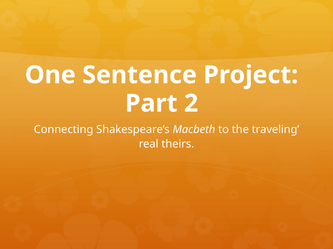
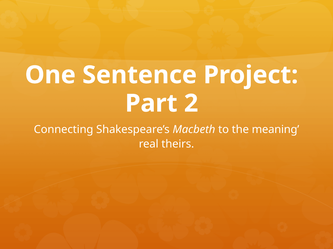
traveling: traveling -> meaning (276, 130)
